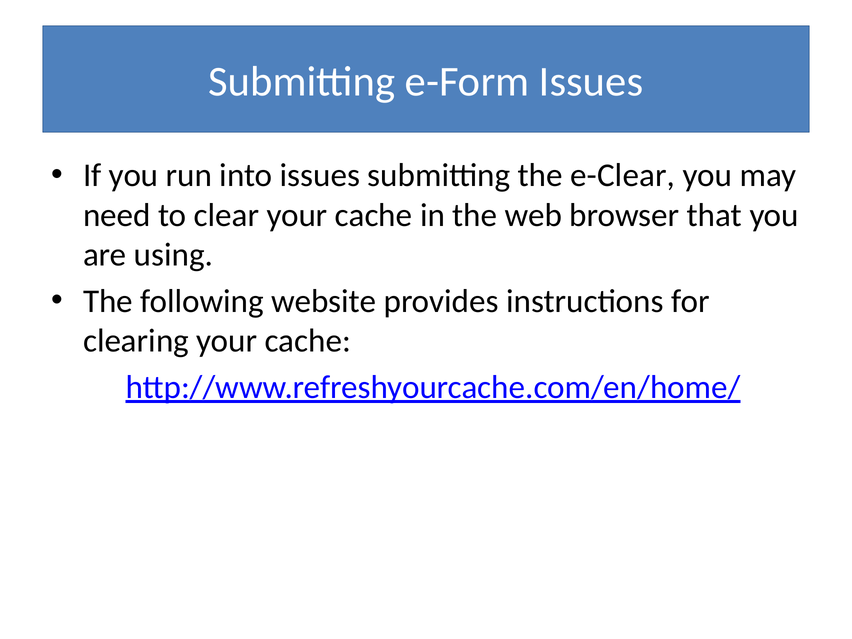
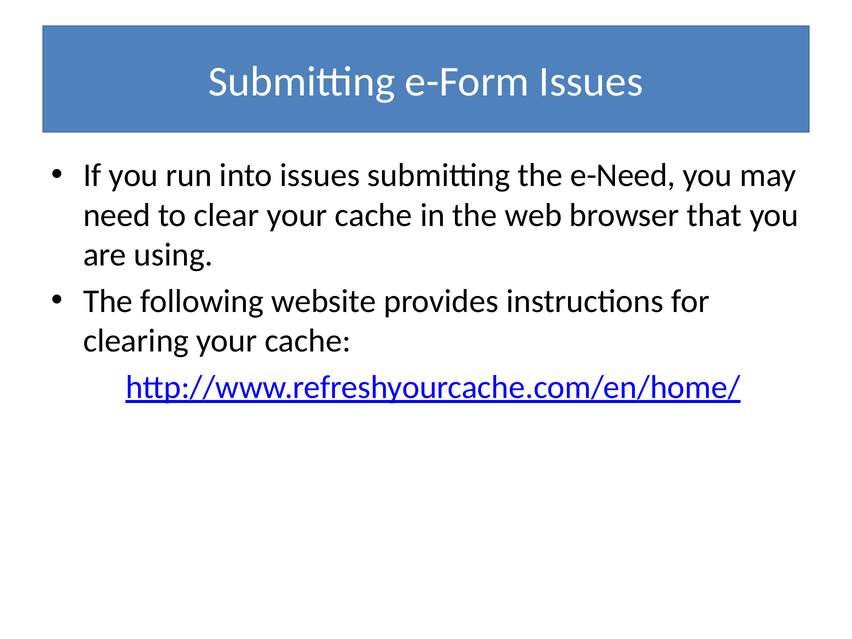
e-Clear: e-Clear -> e-Need (623, 175)
